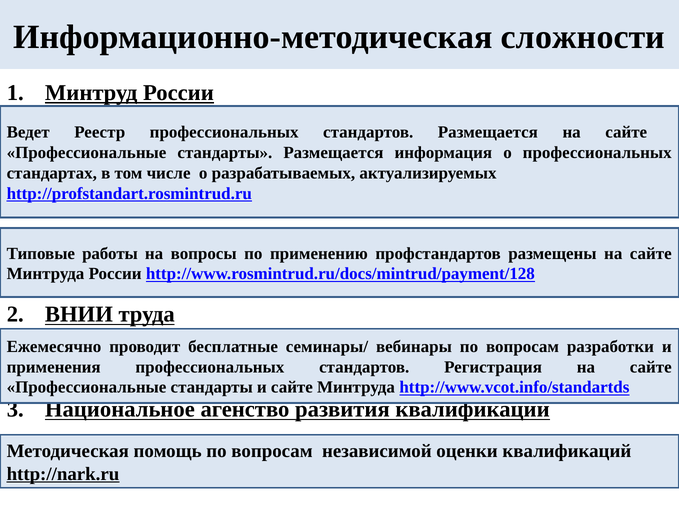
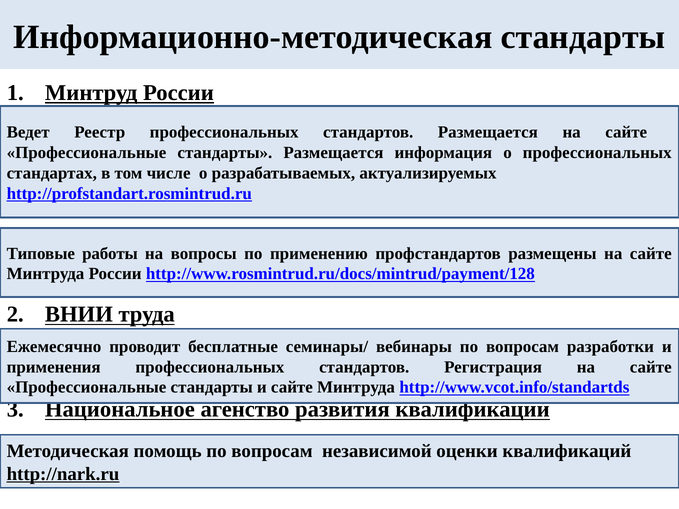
Информационно-методическая сложности: сложности -> стандарты (583, 37)
